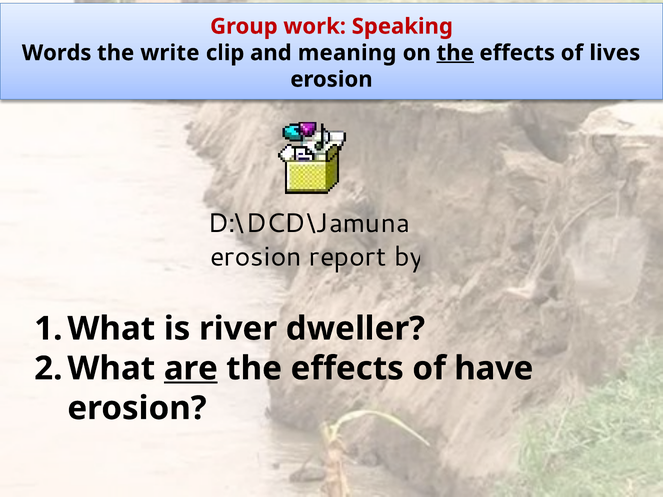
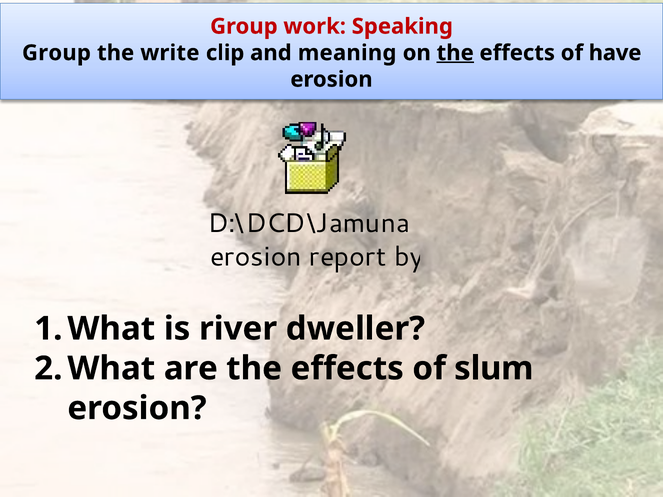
Words: Words -> Group (56, 53)
lives: lives -> have (615, 53)
are underline: present -> none (191, 369)
have: have -> slum (494, 369)
